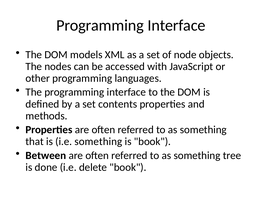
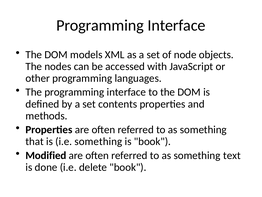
Between: Between -> Modified (46, 155)
tree: tree -> text (232, 155)
